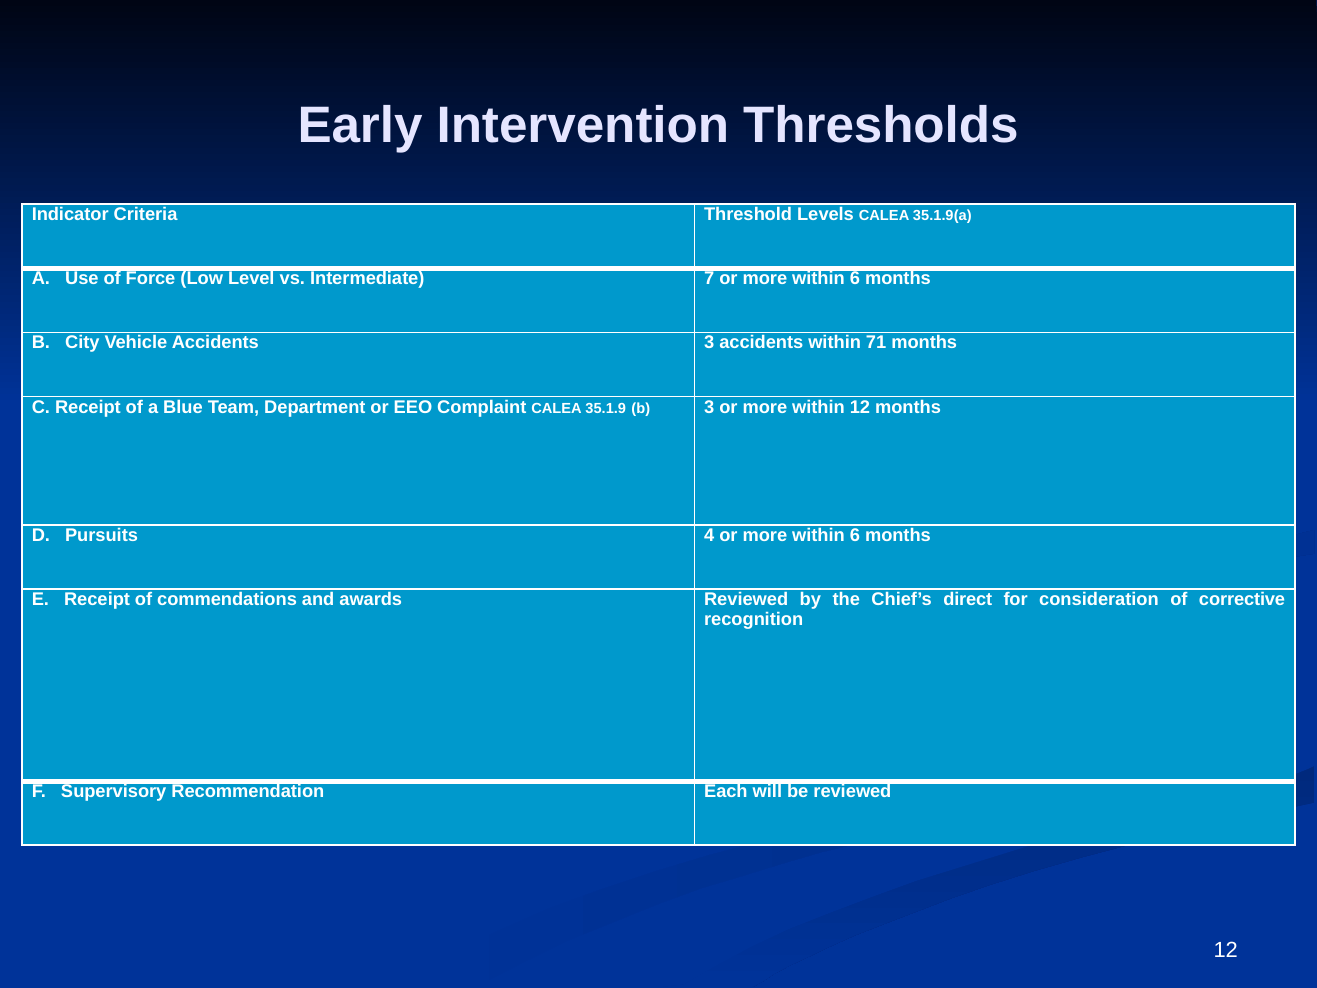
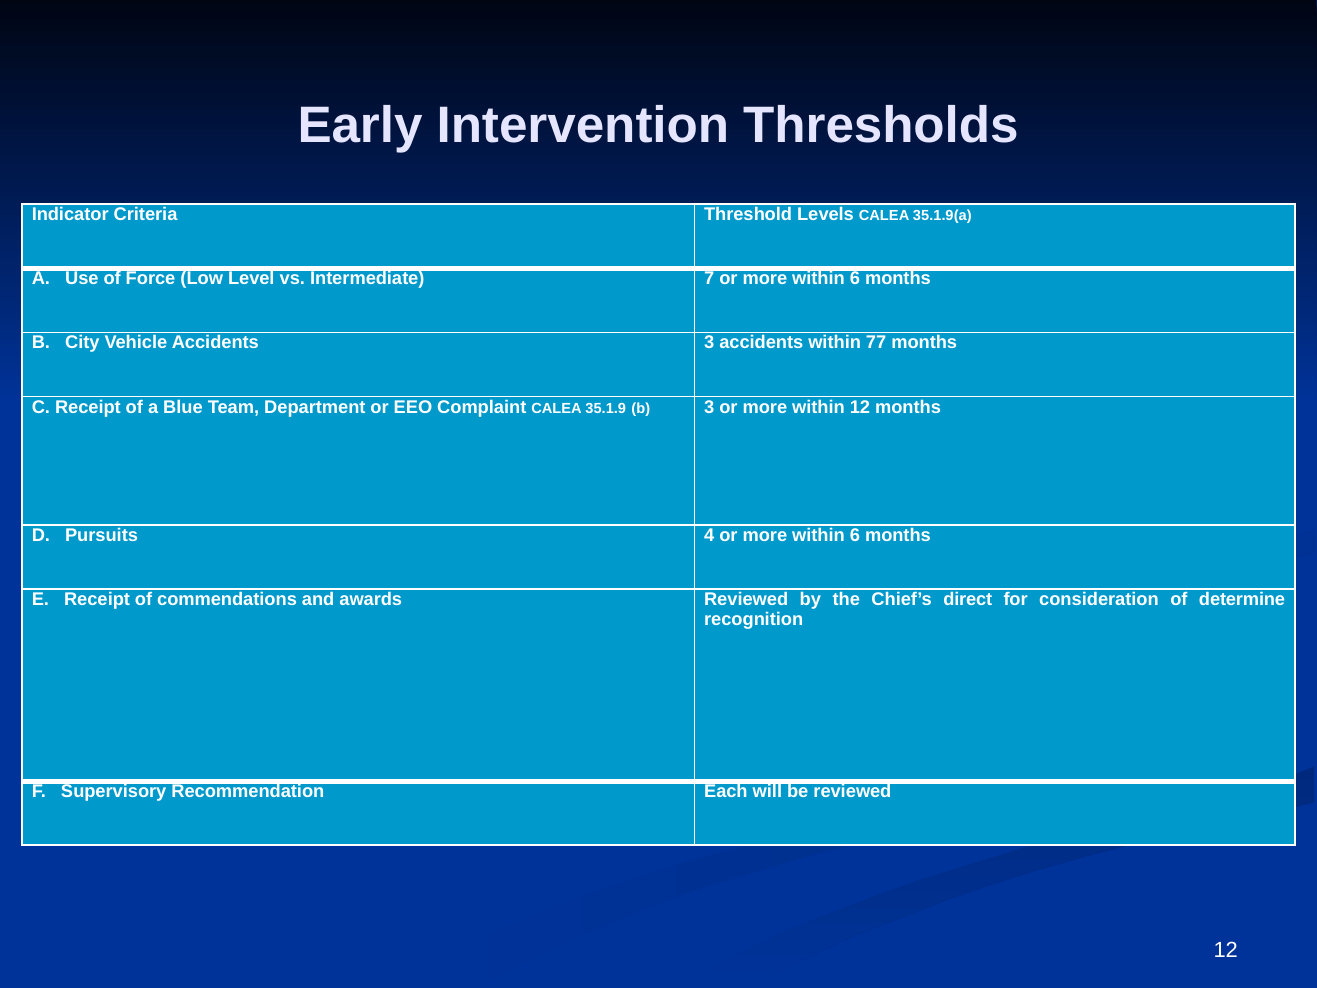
71: 71 -> 77 (876, 343)
corrective: corrective -> determine (1242, 599)
